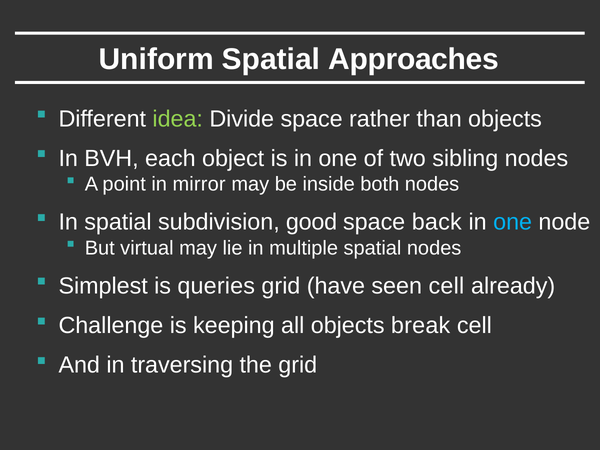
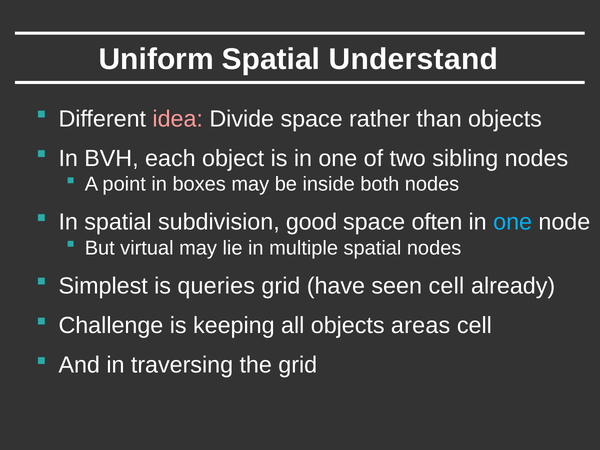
Approaches: Approaches -> Understand (413, 60)
idea colour: light green -> pink (178, 119)
mirror: mirror -> boxes (199, 184)
back: back -> often (437, 222)
break: break -> areas (421, 326)
